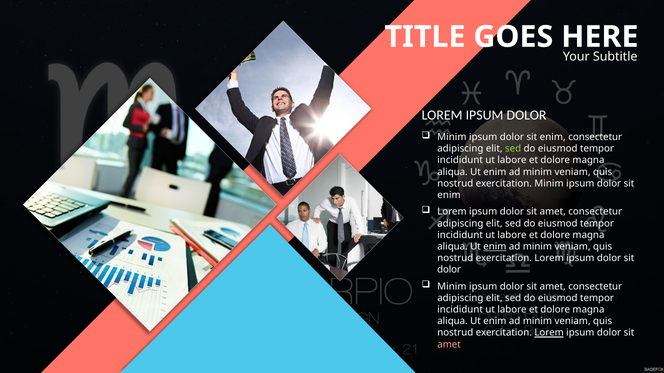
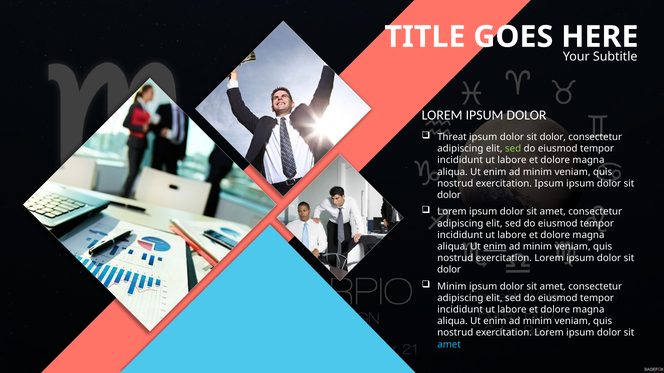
Minim: Minim -> Threat (452, 137)
enim: enim -> dolor (553, 137)
exercitation Minim: Minim -> Ipsum (549, 184)
enim: enim -> dolor (449, 195)
Lorem underline: present -> none (549, 333)
amet colour: pink -> light blue (449, 345)
